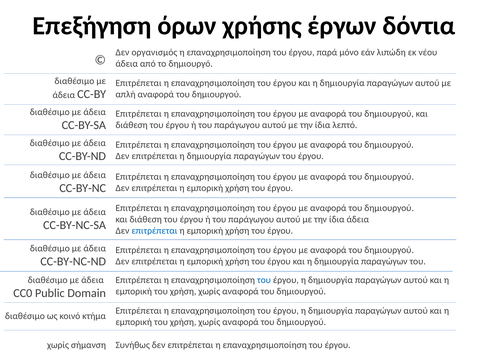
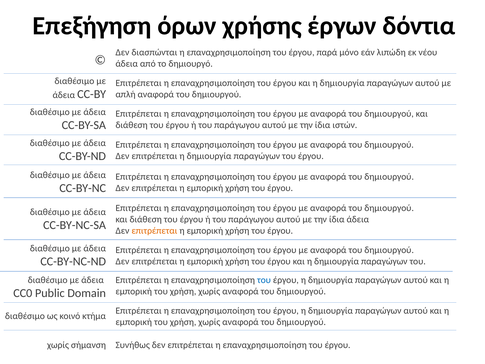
οργανισμός: οργανισμός -> διασπώνται (154, 52)
λεπτό: λεπτό -> ιστών (345, 125)
επιτρέπεται colour: blue -> orange (154, 230)
